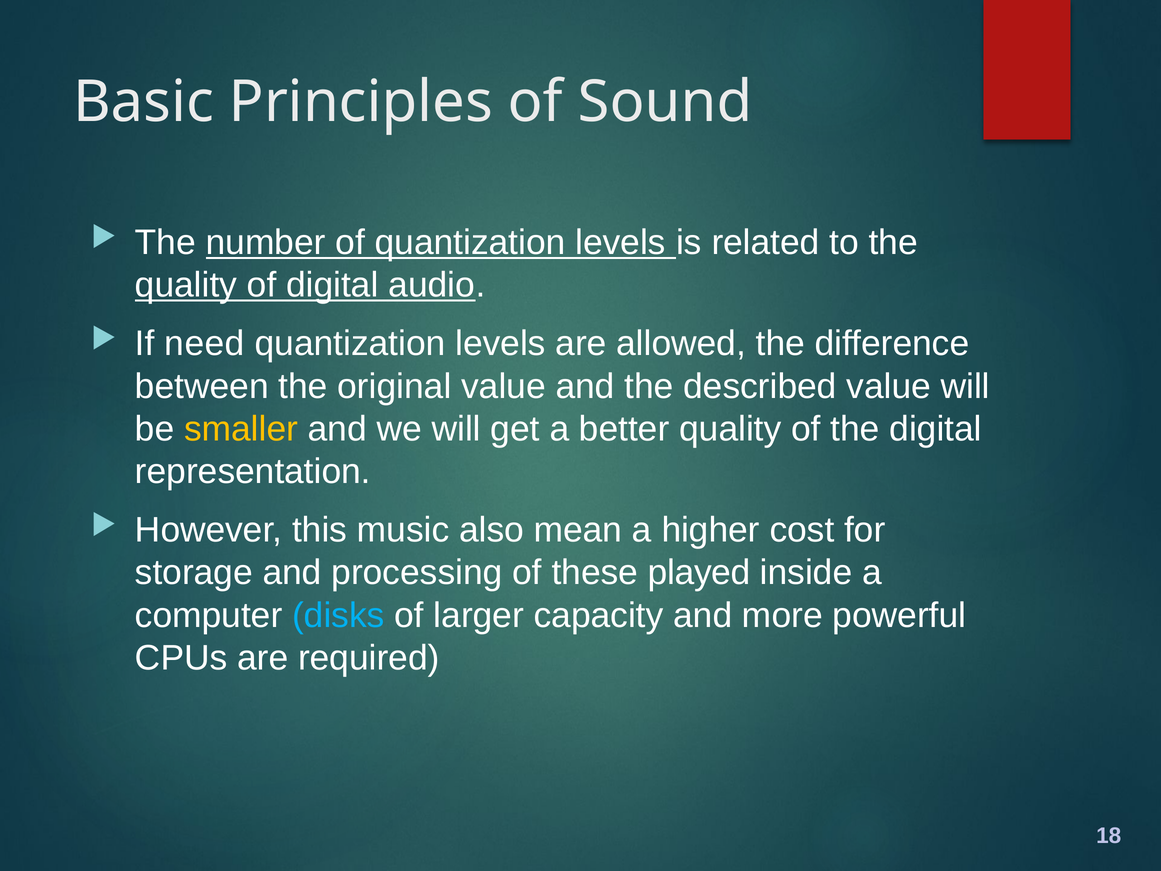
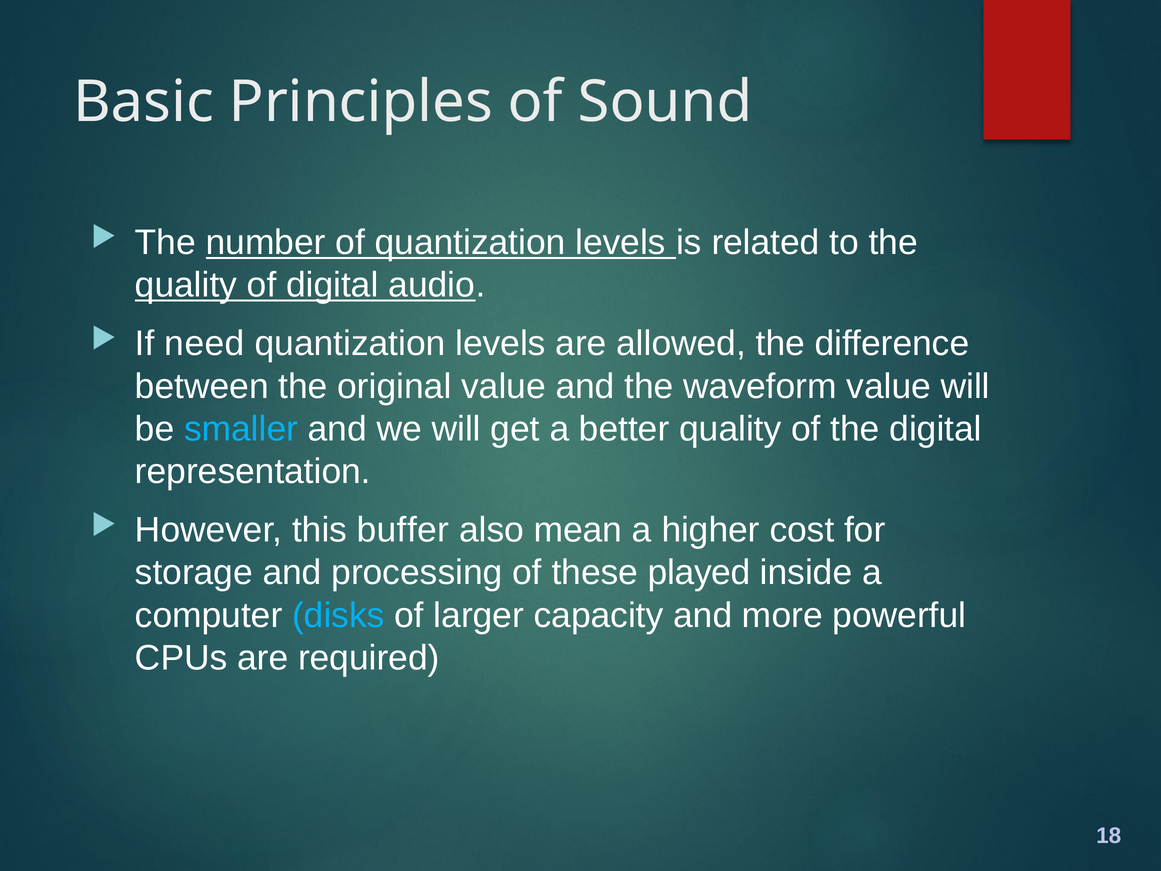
described: described -> waveform (760, 386)
smaller colour: yellow -> light blue (241, 429)
music: music -> buffer (403, 530)
